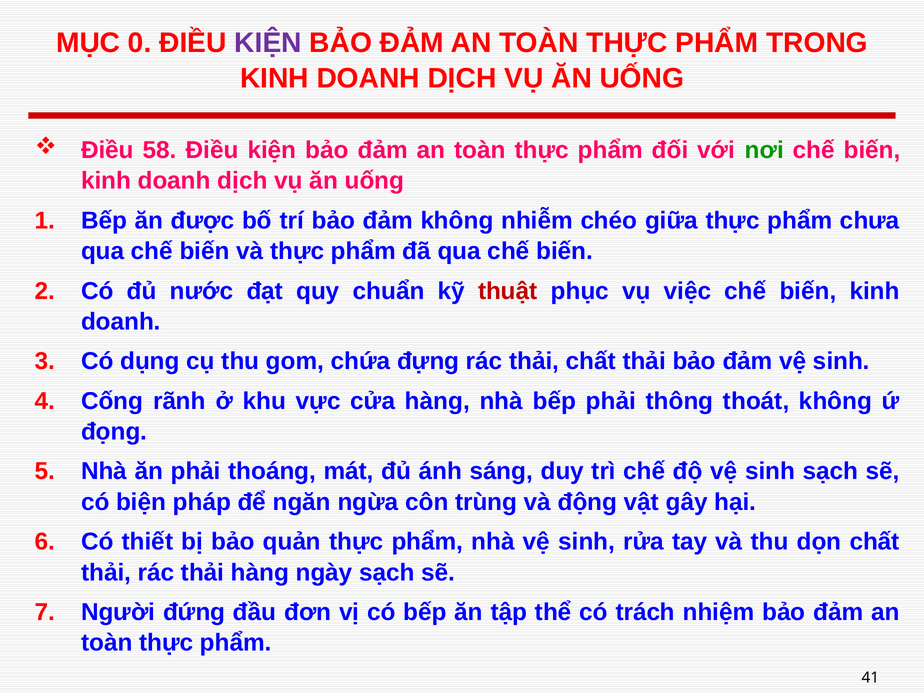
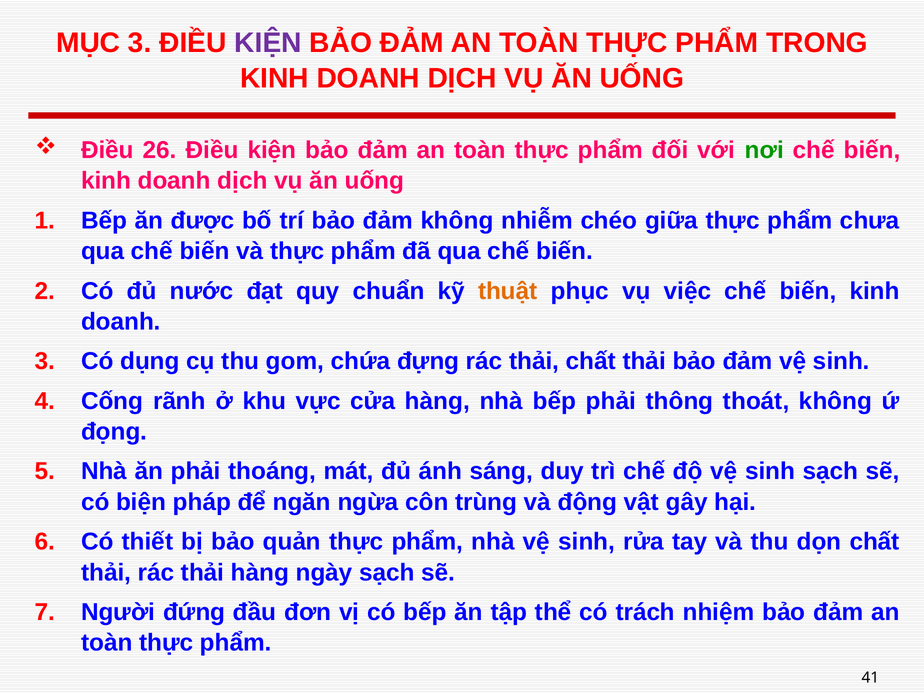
MỤC 0: 0 -> 3 (140, 43)
58: 58 -> 26 (160, 150)
thuật colour: red -> orange (508, 291)
